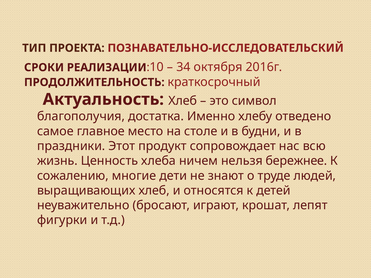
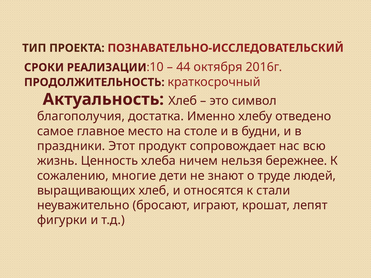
34: 34 -> 44 (183, 67)
детей: детей -> стали (273, 191)
